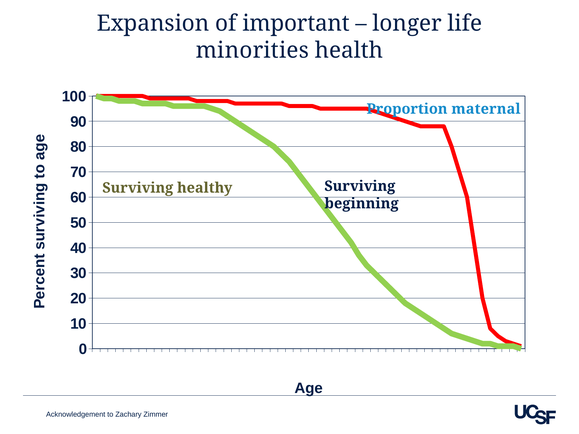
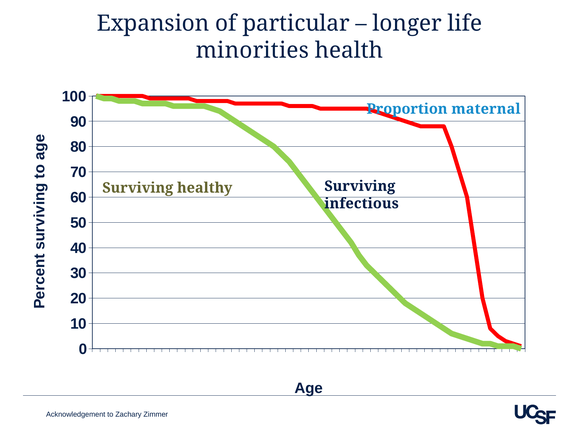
important: important -> particular (296, 24)
beginning: beginning -> infectious (362, 204)
